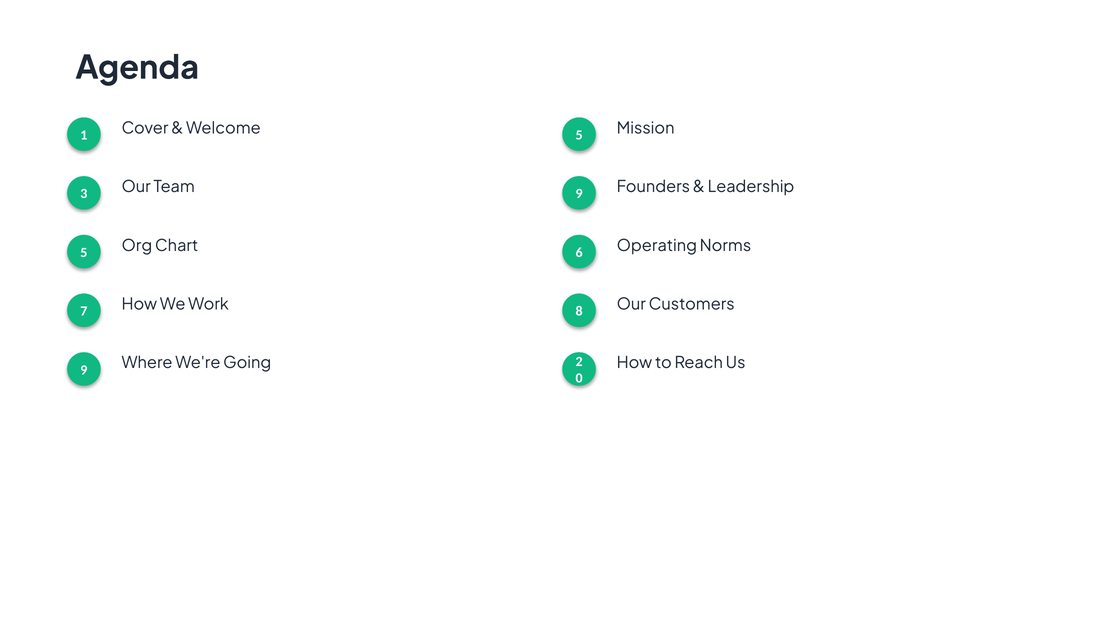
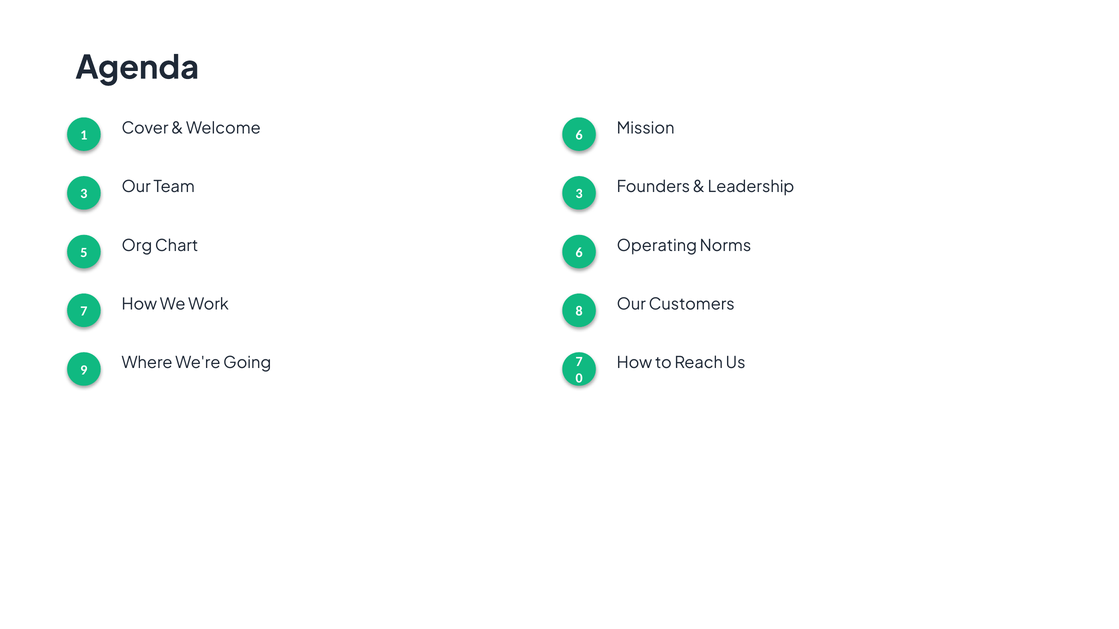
Welcome 5: 5 -> 6 (579, 135)
Team 9: 9 -> 3 (579, 194)
Going 2: 2 -> 7 (579, 362)
